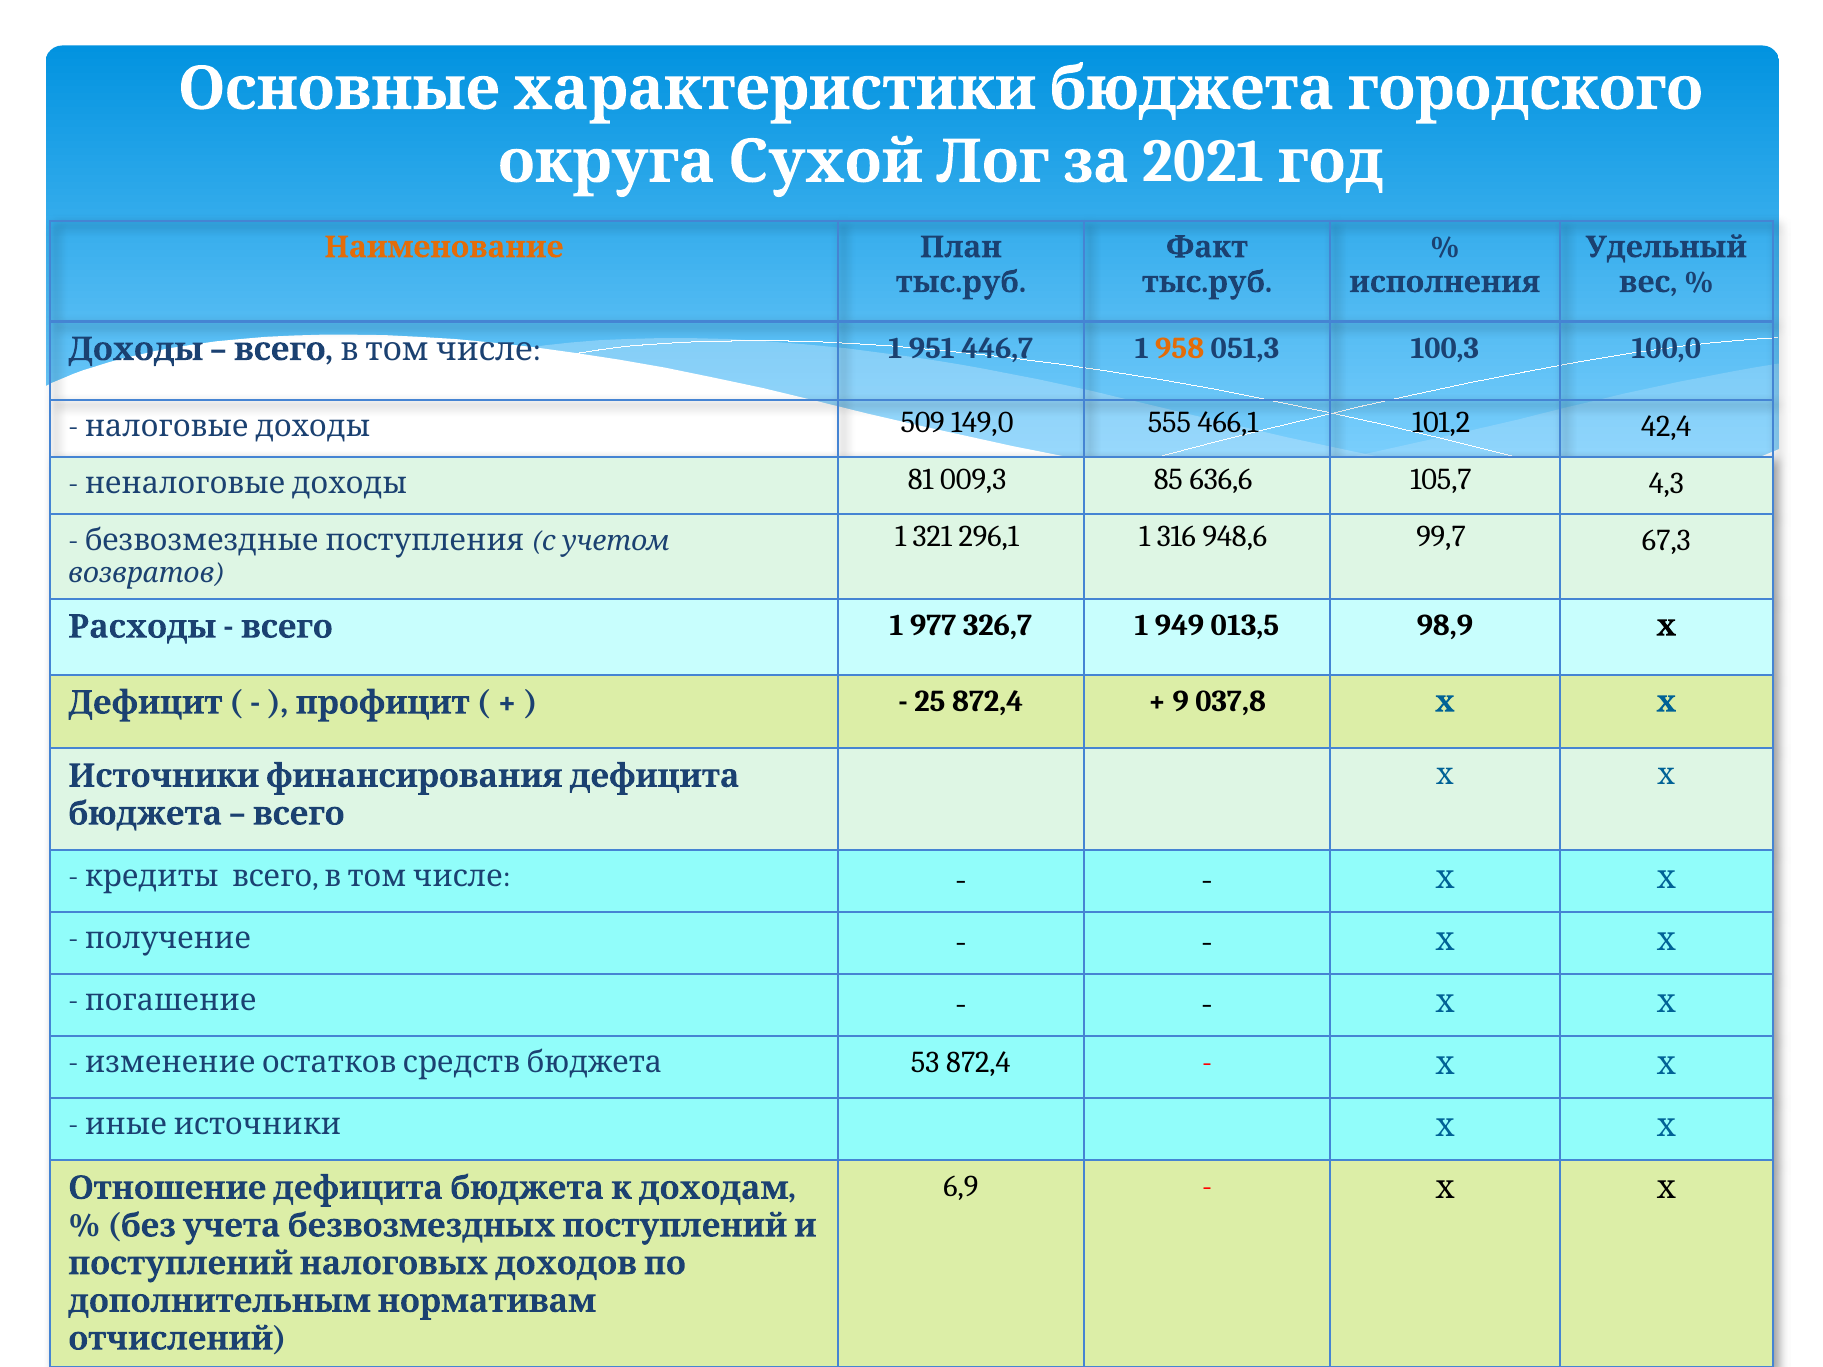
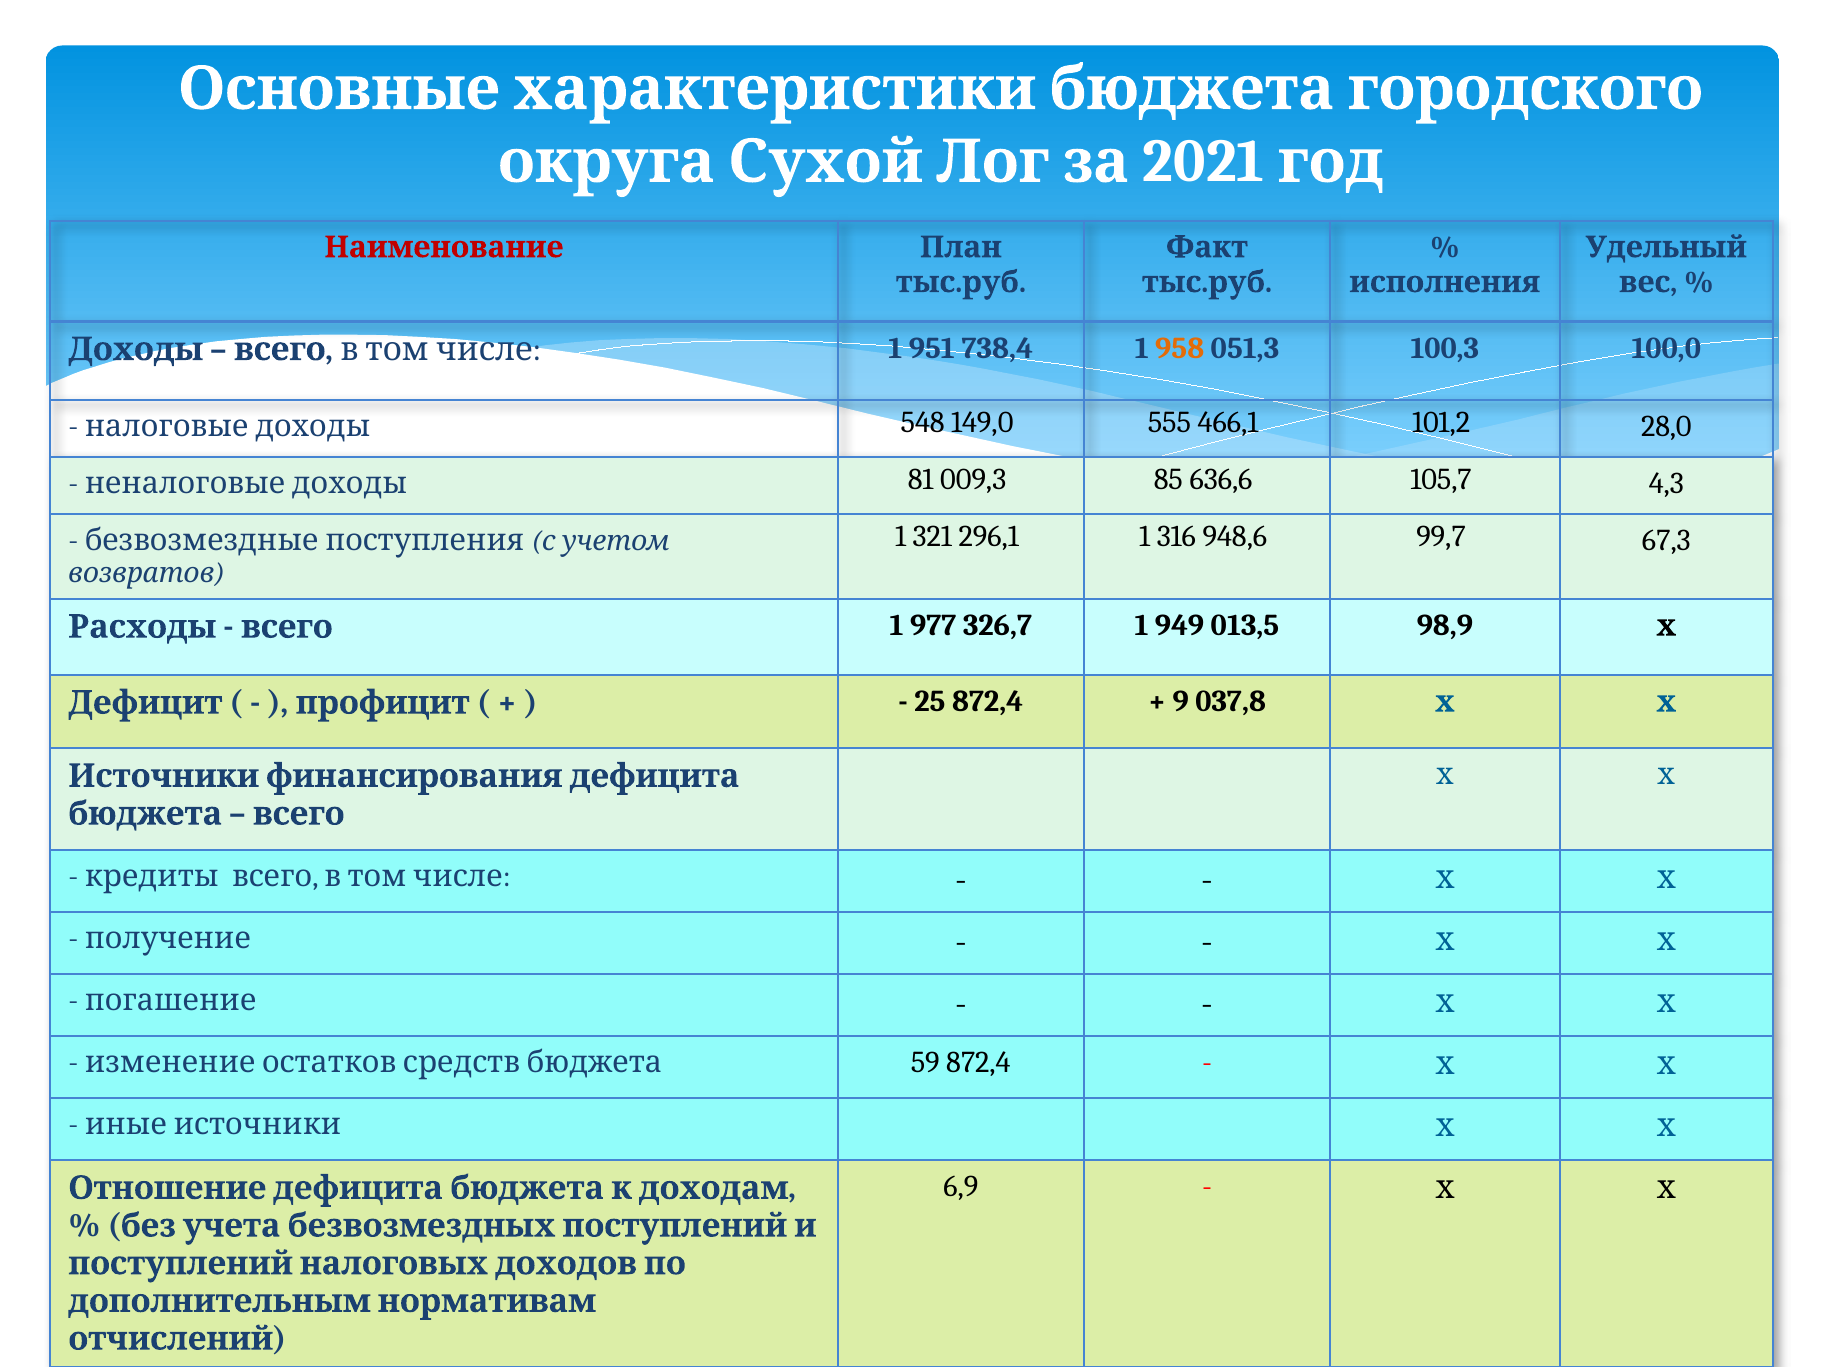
Наименование colour: orange -> red (444, 247)
446,7: 446,7 -> 738,4 (997, 348)
509: 509 -> 548 (923, 423)
42,4: 42,4 -> 28,0 (1666, 427)
53: 53 -> 59 (925, 1063)
